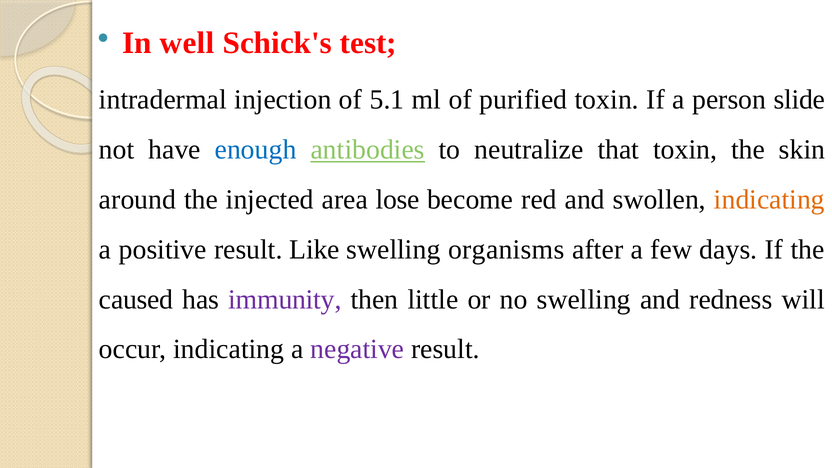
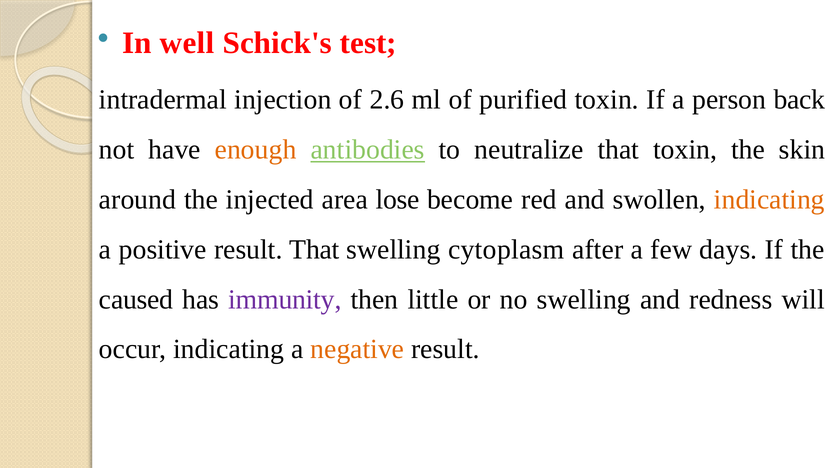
5.1: 5.1 -> 2.6 (387, 100)
slide: slide -> back (799, 100)
enough colour: blue -> orange (256, 150)
result Like: Like -> That (314, 249)
organisms: organisms -> cytoplasm (506, 249)
negative colour: purple -> orange (357, 349)
